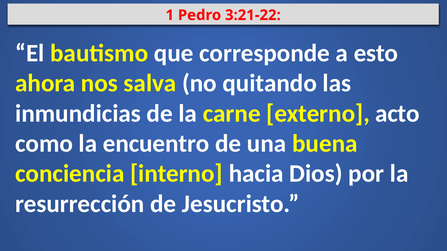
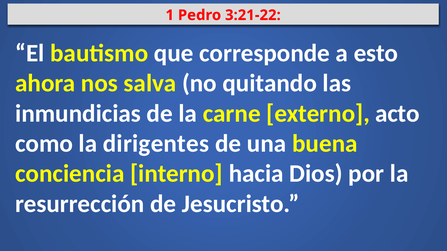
encuentro: encuentro -> dirigentes (156, 144)
